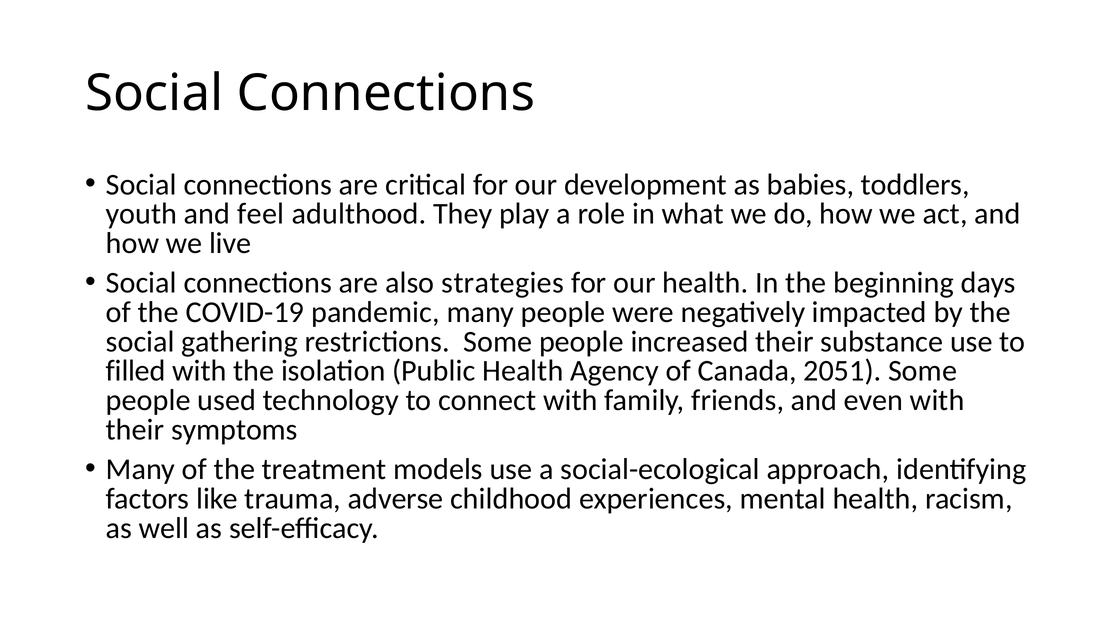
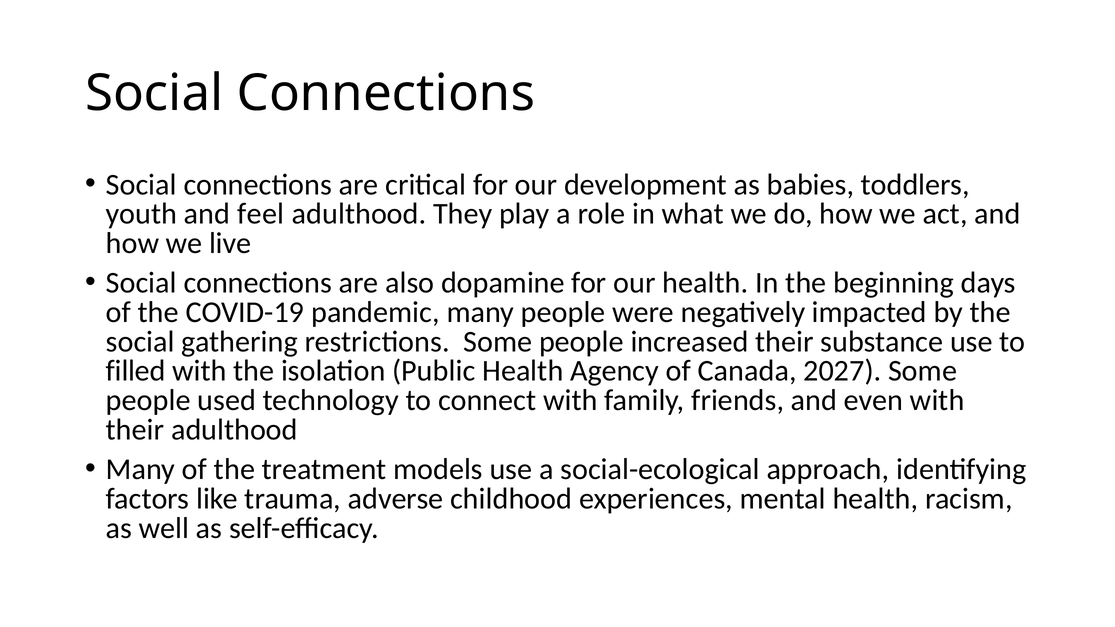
strategies: strategies -> dopamine (503, 283)
2051: 2051 -> 2027 (842, 371)
their symptoms: symptoms -> adulthood (234, 430)
